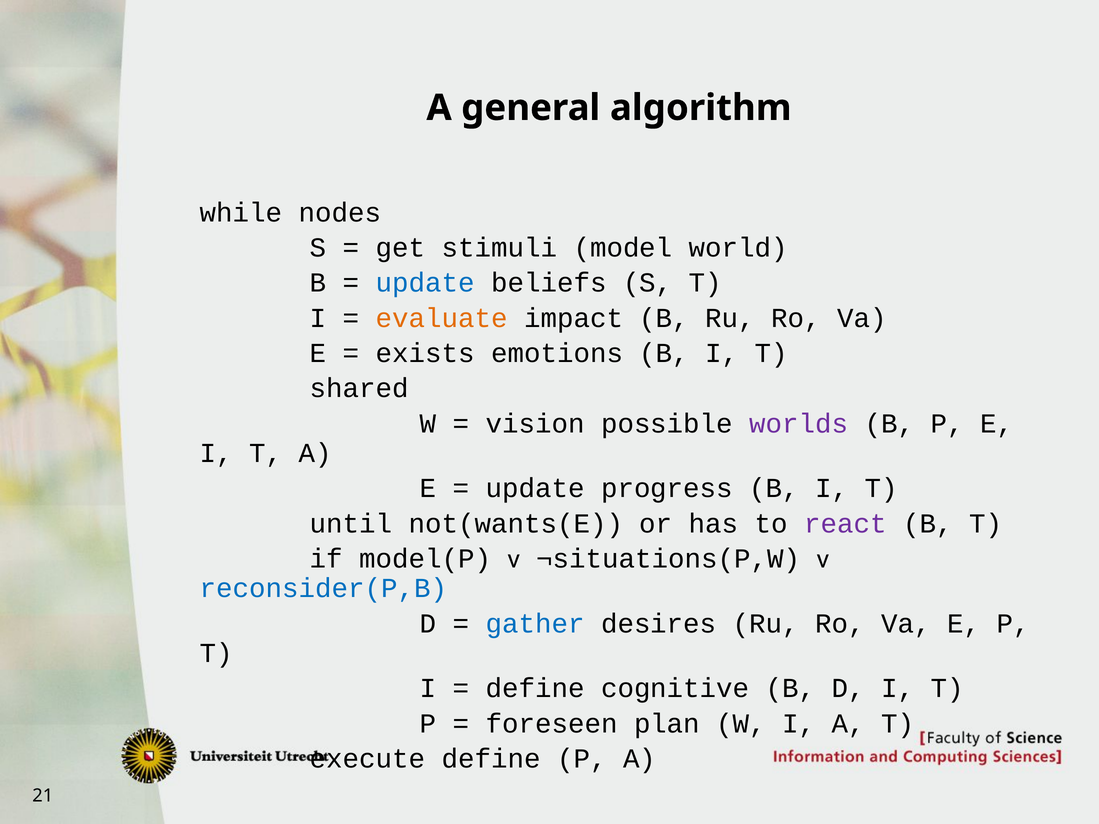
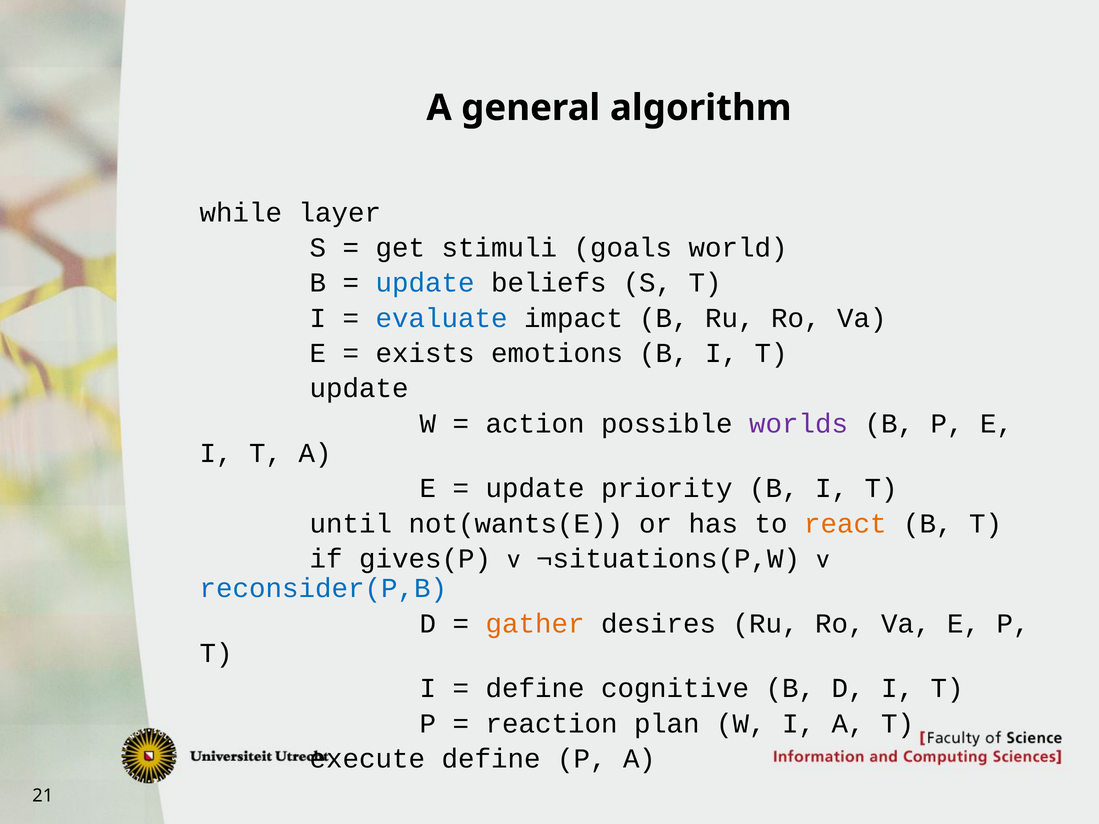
nodes: nodes -> layer (340, 213)
model: model -> goals (623, 248)
evaluate colour: orange -> blue (442, 318)
shared: shared -> update (359, 388)
vision: vision -> action (535, 424)
progress: progress -> priority (667, 488)
react colour: purple -> orange (846, 524)
model(P: model(P -> gives(P (425, 559)
gather colour: blue -> orange (535, 624)
foreseen: foreseen -> reaction (552, 724)
